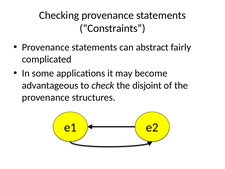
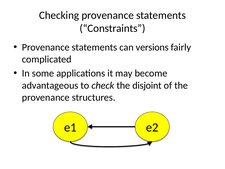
abstract: abstract -> versions (152, 47)
